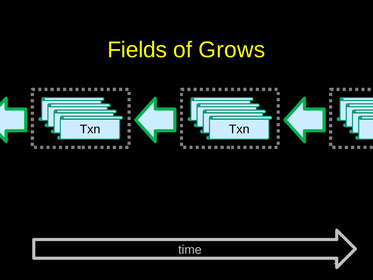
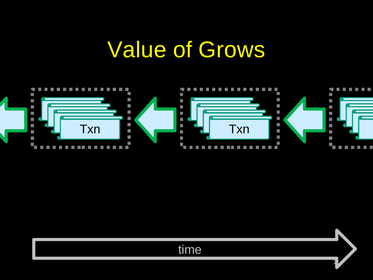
Fields: Fields -> Value (137, 50)
